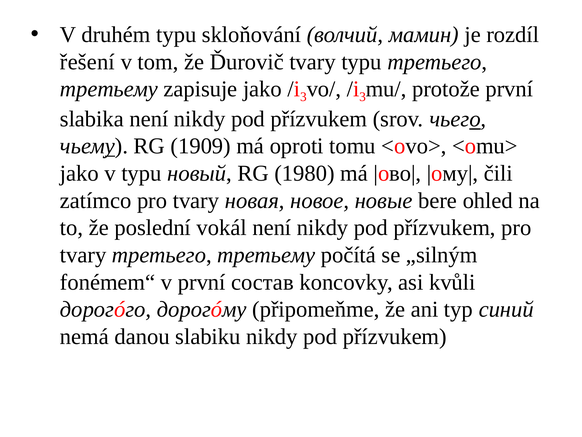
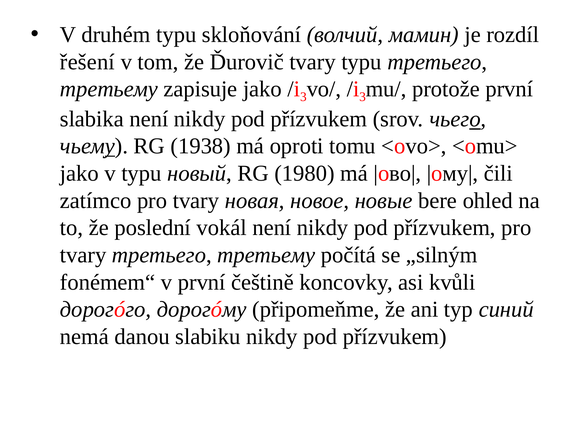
1909: 1909 -> 1938 (201, 146)
состав: состав -> češtině (263, 282)
